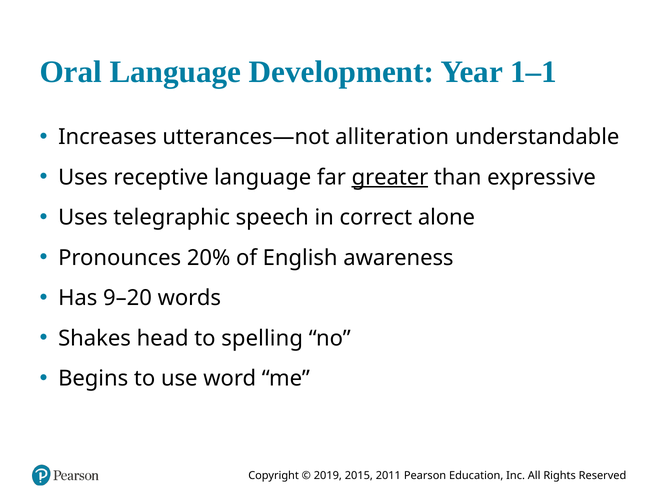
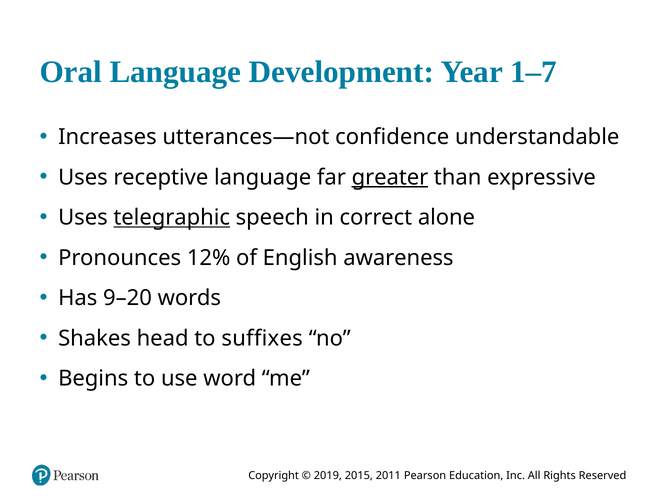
1–1: 1–1 -> 1–7 (533, 72)
alliteration: alliteration -> confidence (392, 137)
telegraphic underline: none -> present (172, 217)
20%: 20% -> 12% (209, 258)
spelling: spelling -> suffixes (262, 338)
